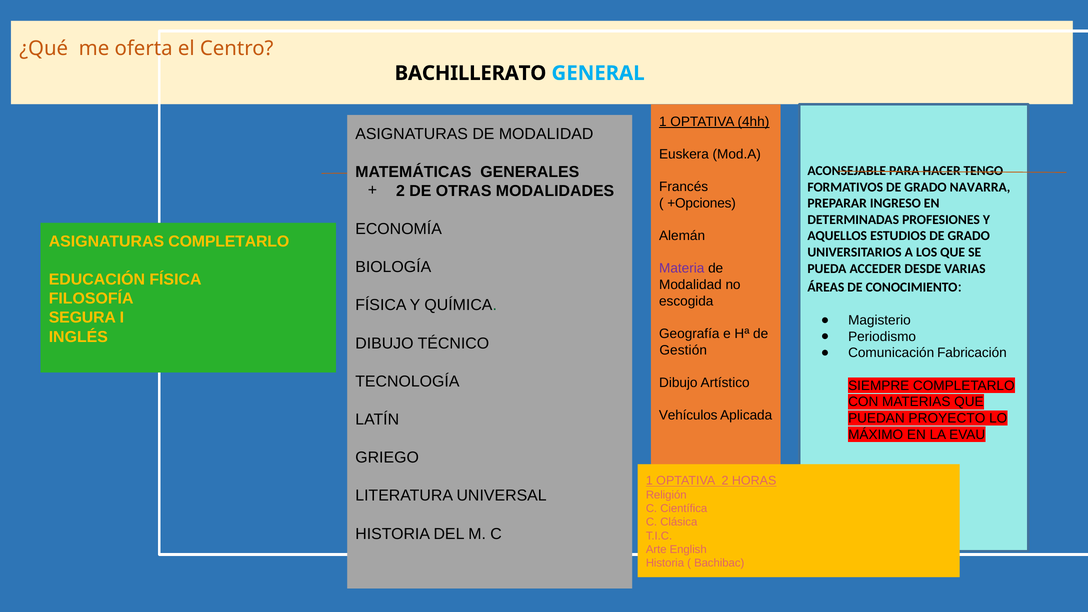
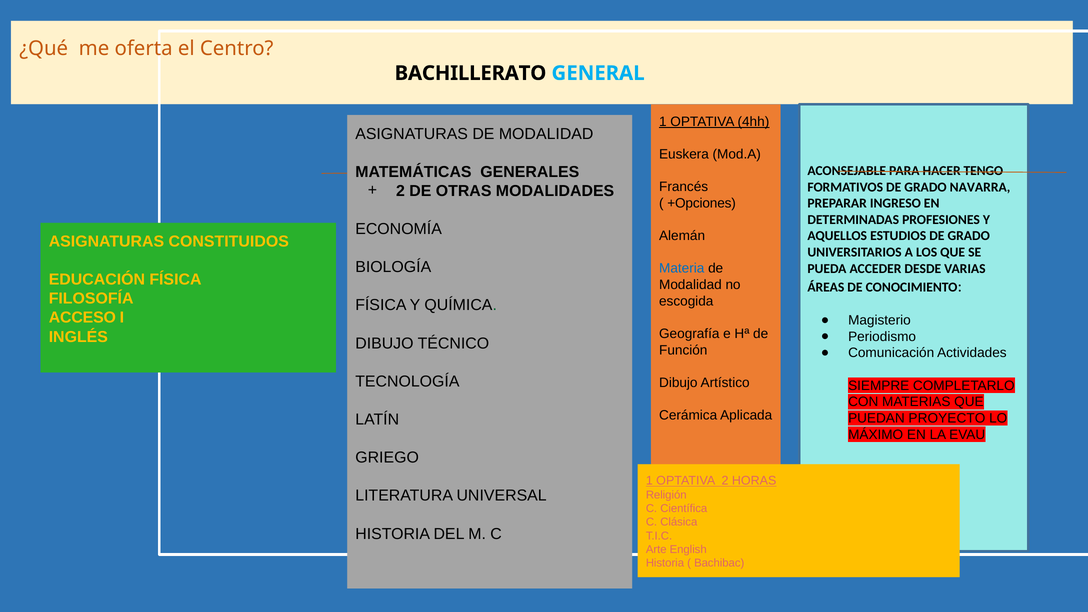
ASIGNATURAS COMPLETARLO: COMPLETARLO -> CONSTITUIDOS (229, 242)
Materia colour: purple -> blue (682, 268)
SEGURA: SEGURA -> ACCESO (82, 318)
Gestión: Gestión -> Función (683, 350)
Fabricación: Fabricación -> Actividades (972, 353)
Vehículos: Vehículos -> Cerámica (688, 415)
